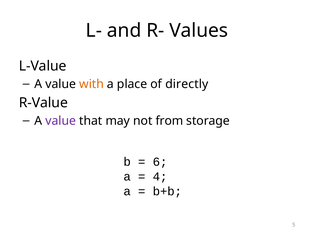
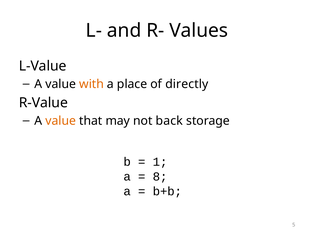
value colour: purple -> orange (61, 120)
from: from -> back (169, 120)
6: 6 -> 1 (160, 161)
4: 4 -> 8 (160, 176)
